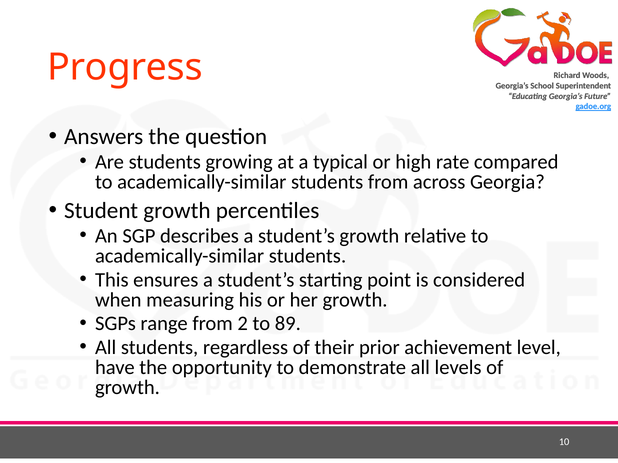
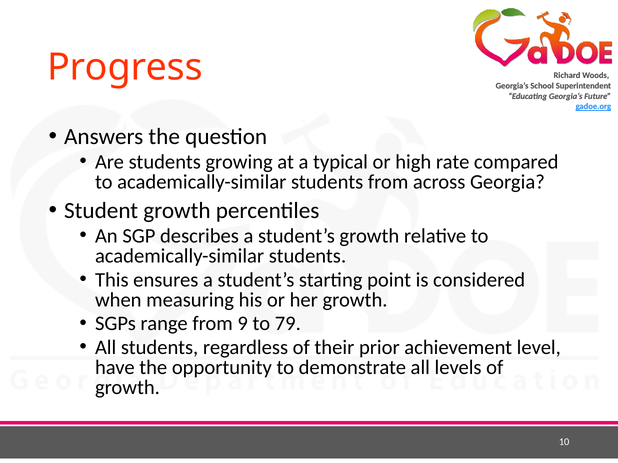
2: 2 -> 9 (243, 324)
89: 89 -> 79 (288, 324)
